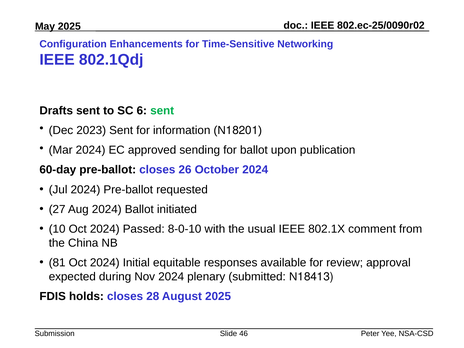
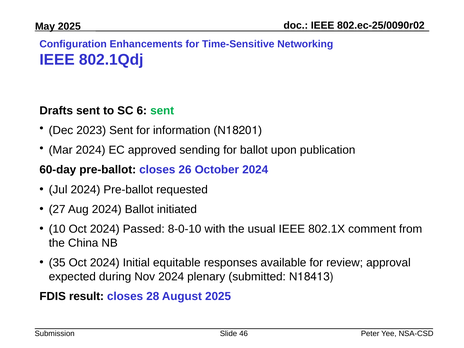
81: 81 -> 35 (57, 263)
holds: holds -> result (86, 296)
